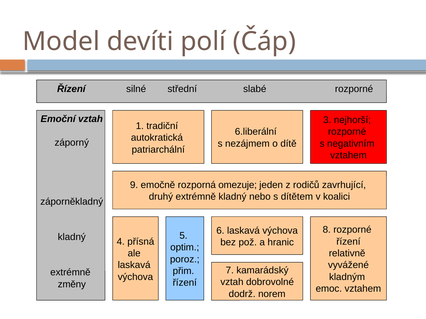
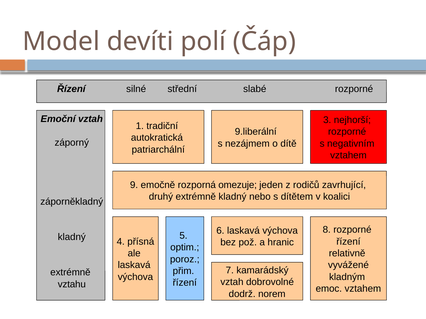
6.liberální: 6.liberální -> 9.liberální (256, 132)
změny: změny -> vztahu (72, 285)
